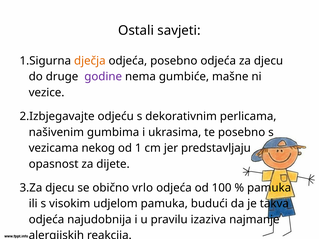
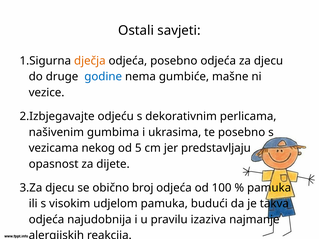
godine colour: purple -> blue (103, 77)
1: 1 -> 5 (138, 148)
vrlo: vrlo -> broj (143, 188)
